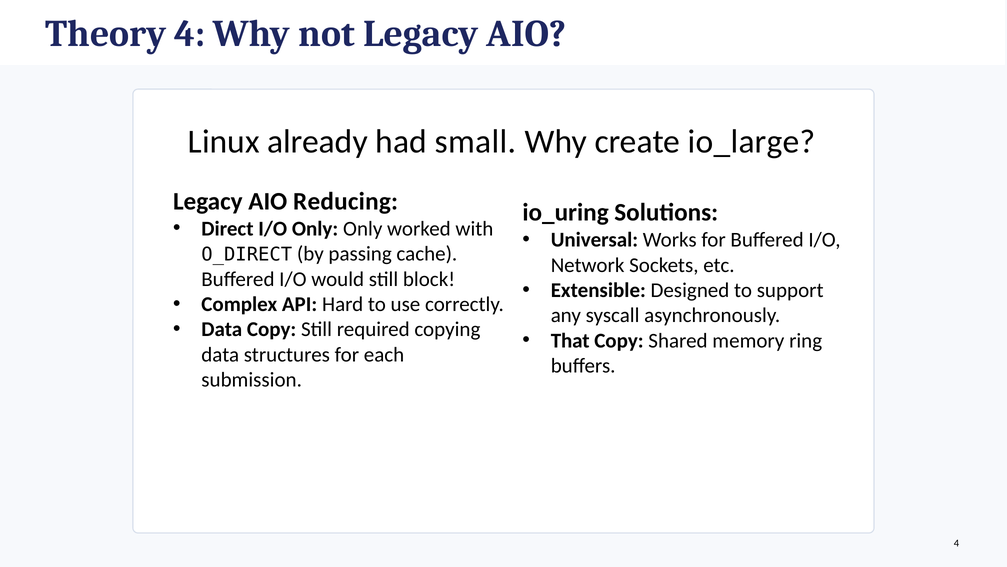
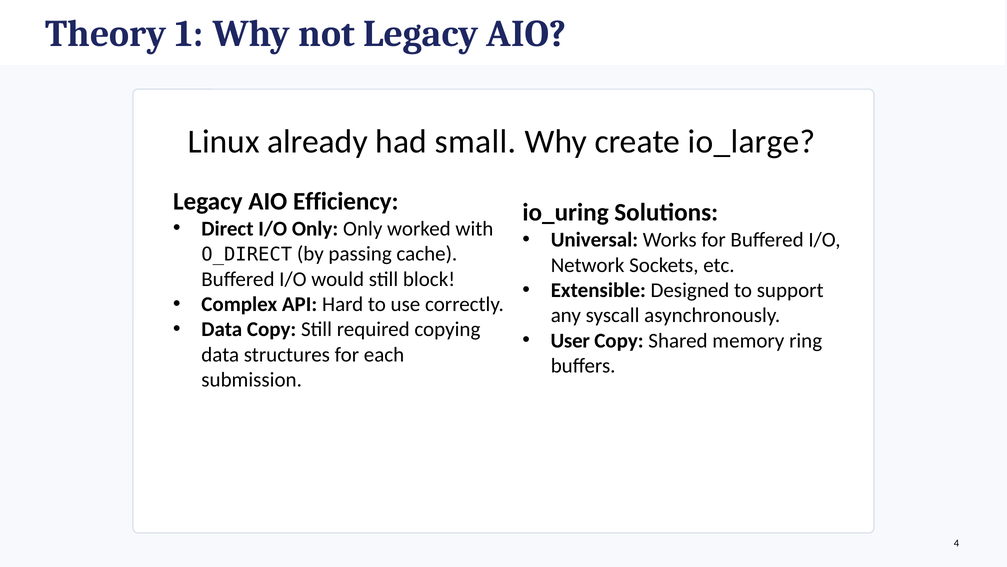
Theory 4: 4 -> 1 (189, 34)
Reducing: Reducing -> Efficiency (346, 201)
That: That -> User (570, 340)
